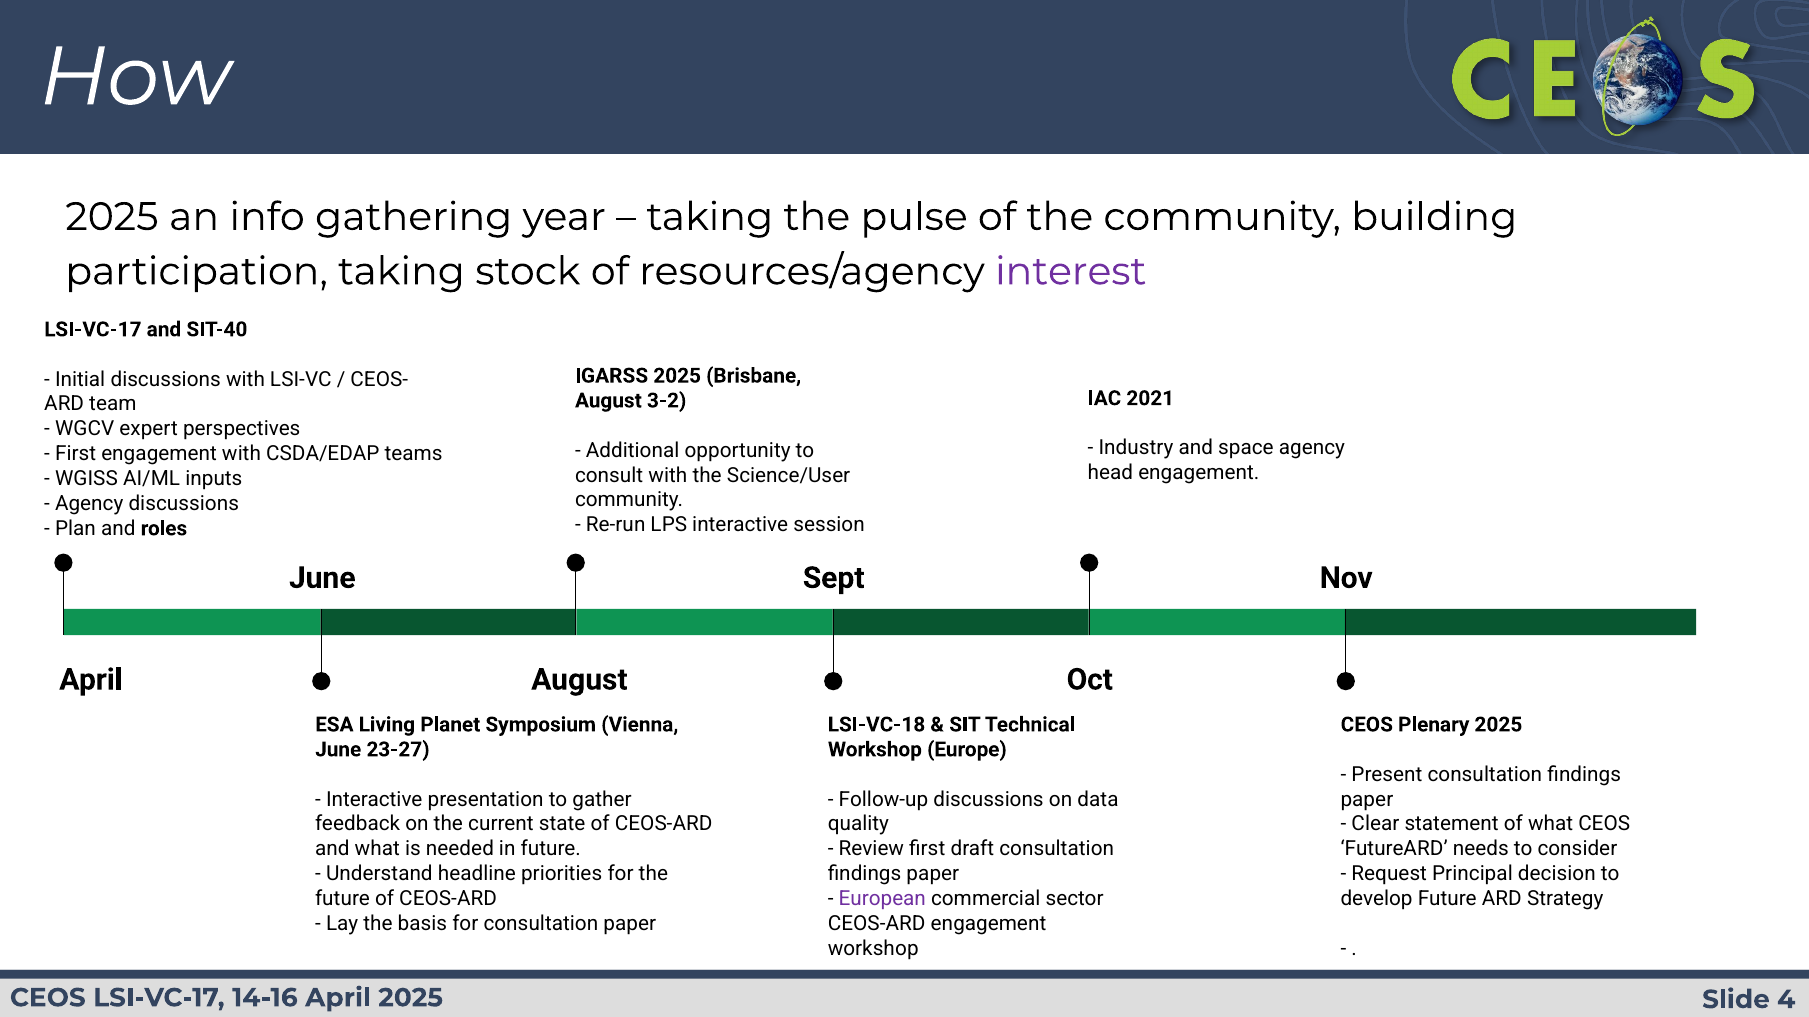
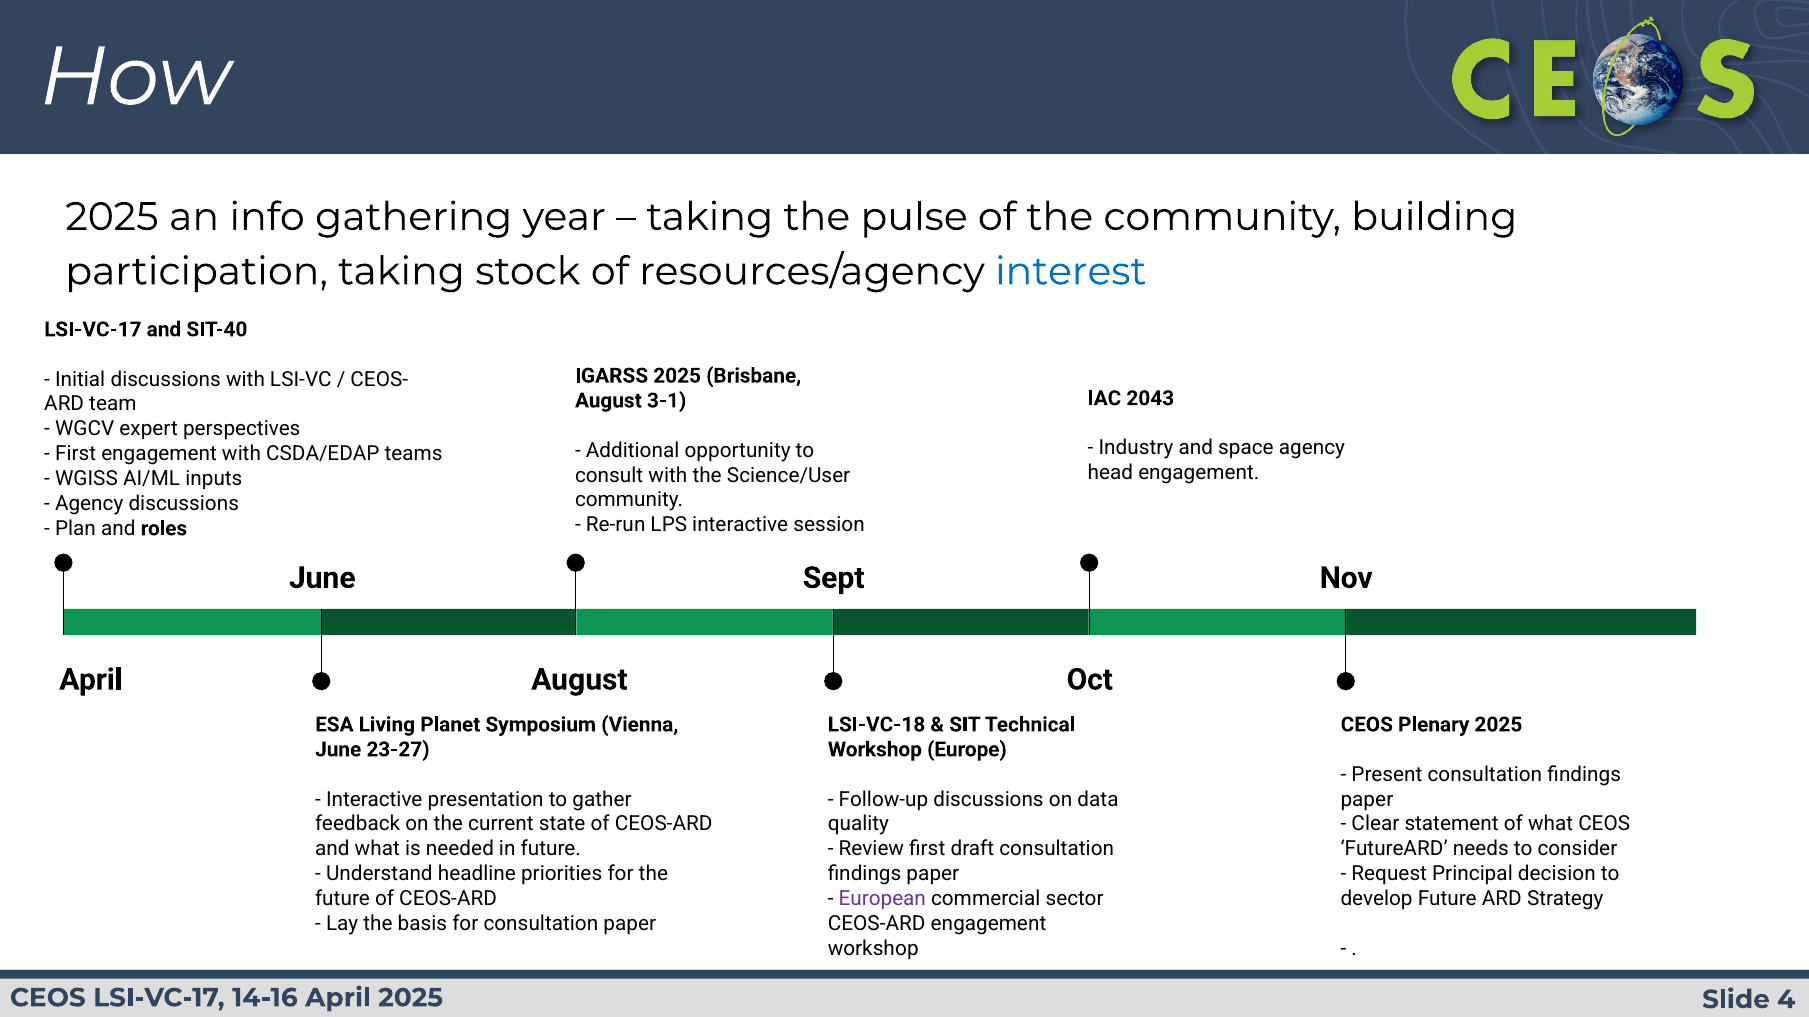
interest colour: purple -> blue (1071, 272)
2021: 2021 -> 2043 (1150, 399)
3-2: 3-2 -> 3-1 (667, 401)
